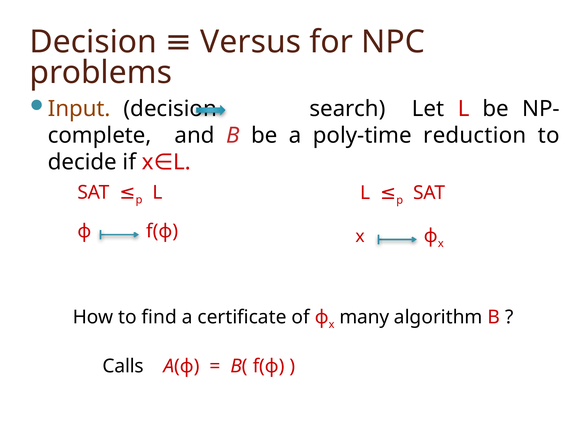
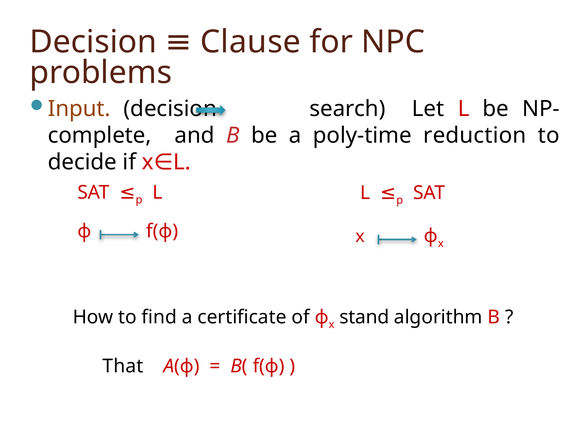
Versus: Versus -> Clause (251, 42)
many: many -> stand (364, 317)
Calls: Calls -> That (123, 366)
